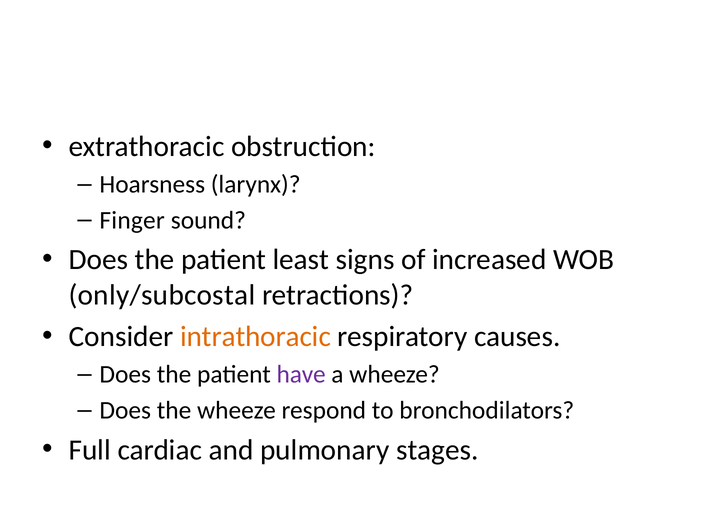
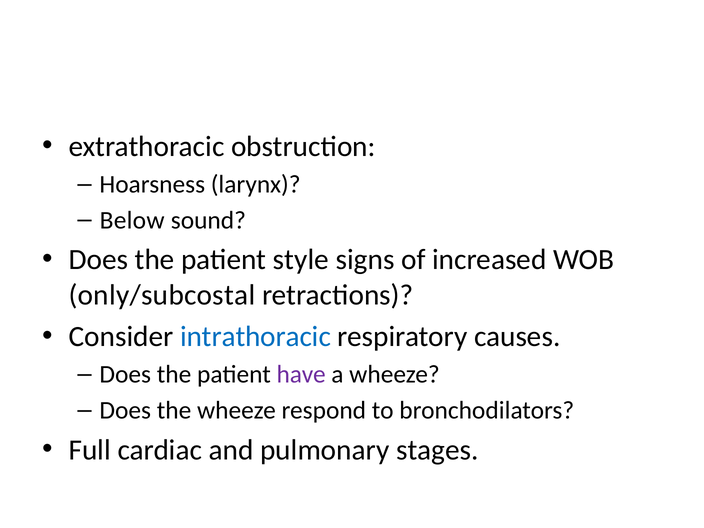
Finger: Finger -> Below (132, 220)
least: least -> style (301, 260)
intrathoracic colour: orange -> blue (256, 336)
